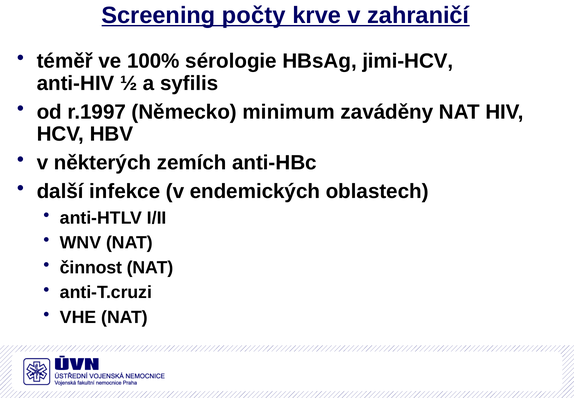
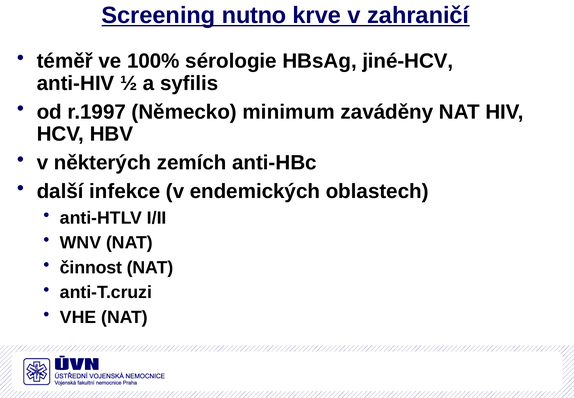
počty: počty -> nutno (254, 15)
jimi-HCV: jimi-HCV -> jiné-HCV (408, 61)
